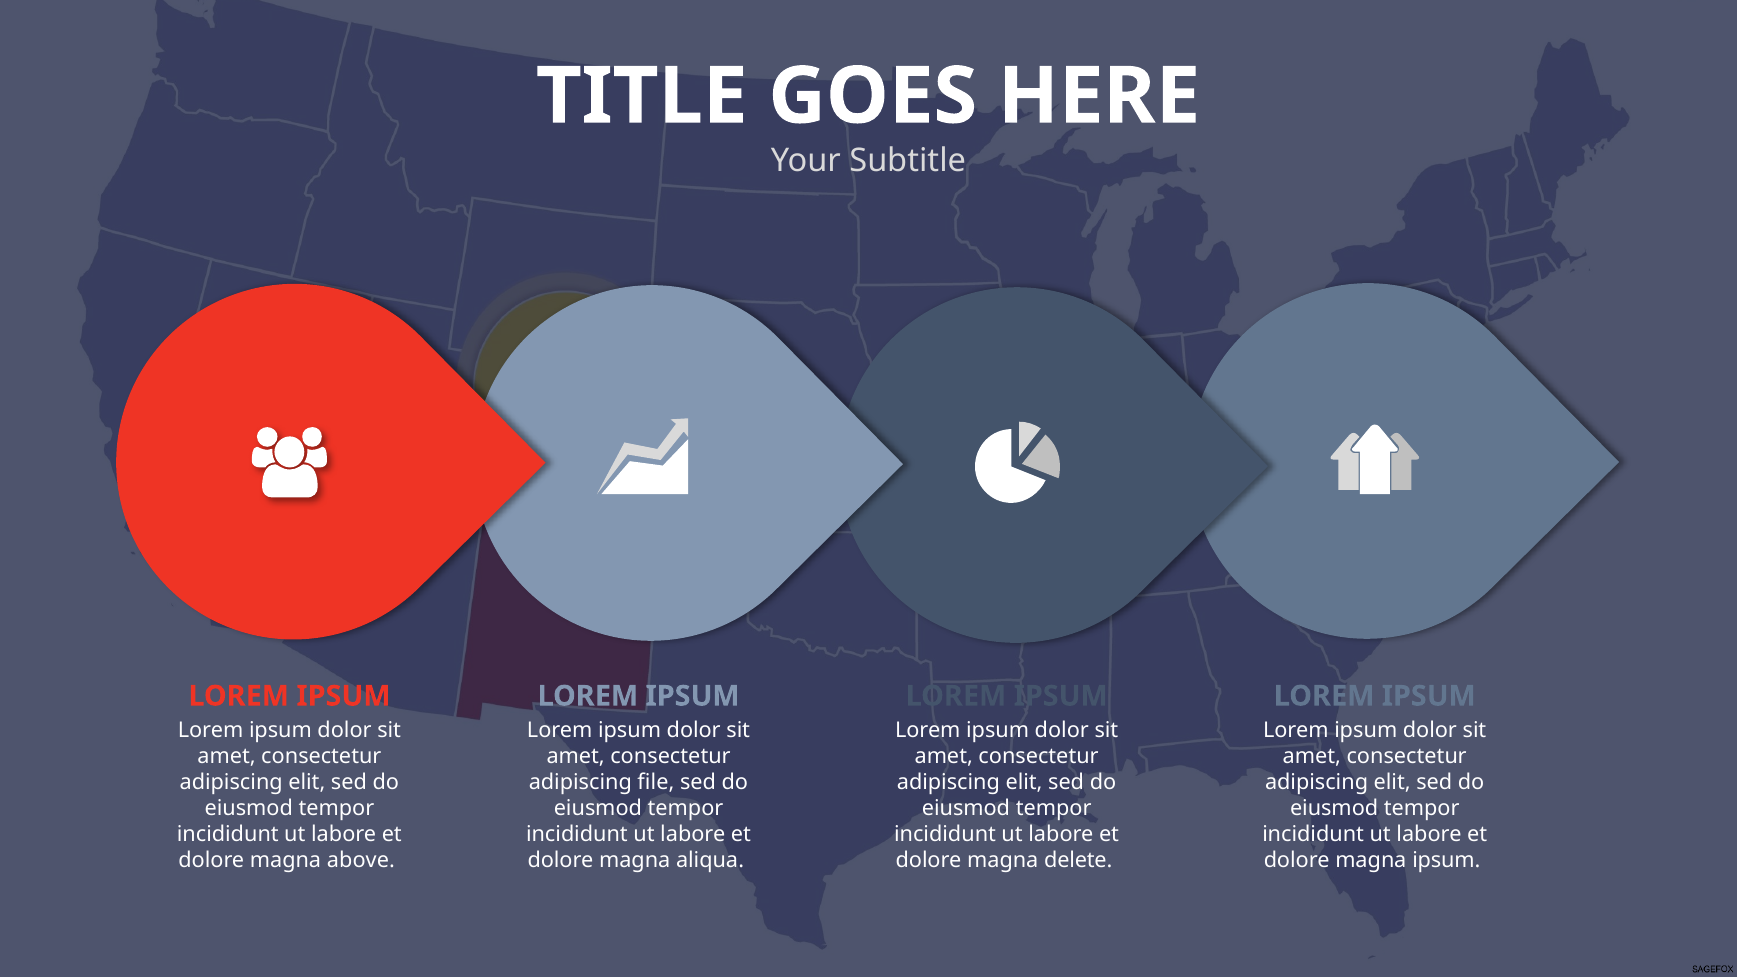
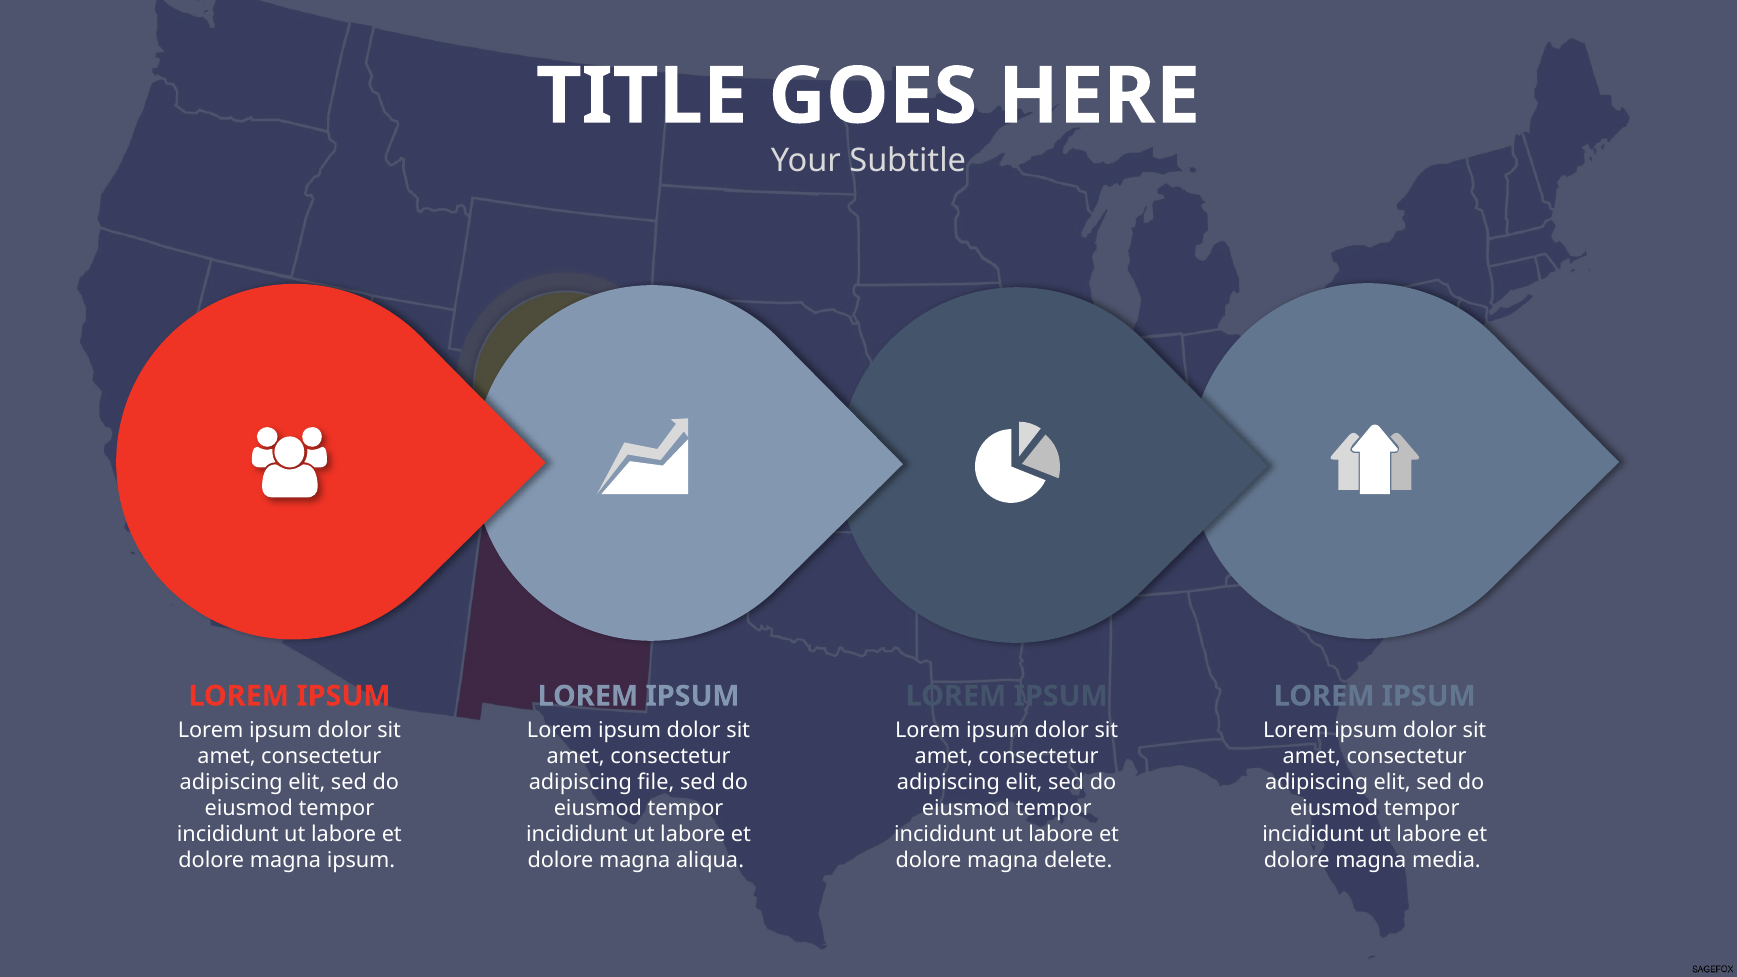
magna above: above -> ipsum (361, 861)
magna ipsum: ipsum -> media (1446, 861)
